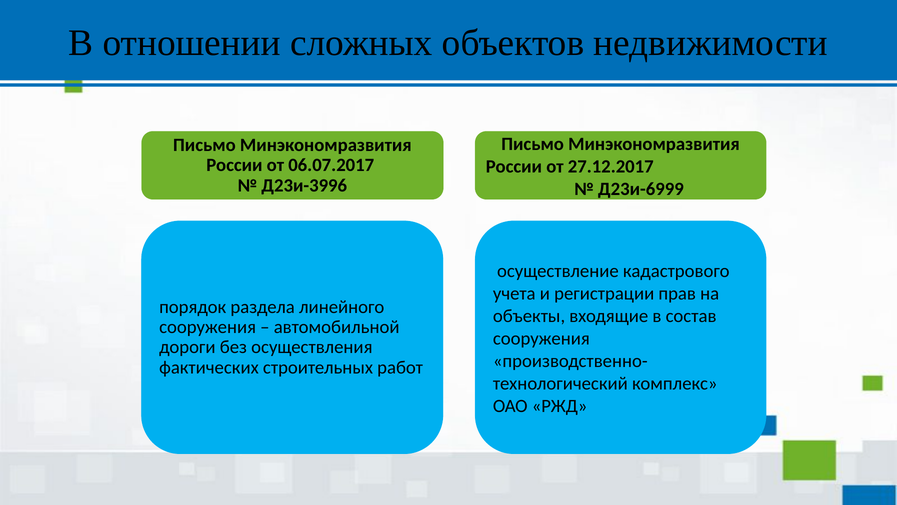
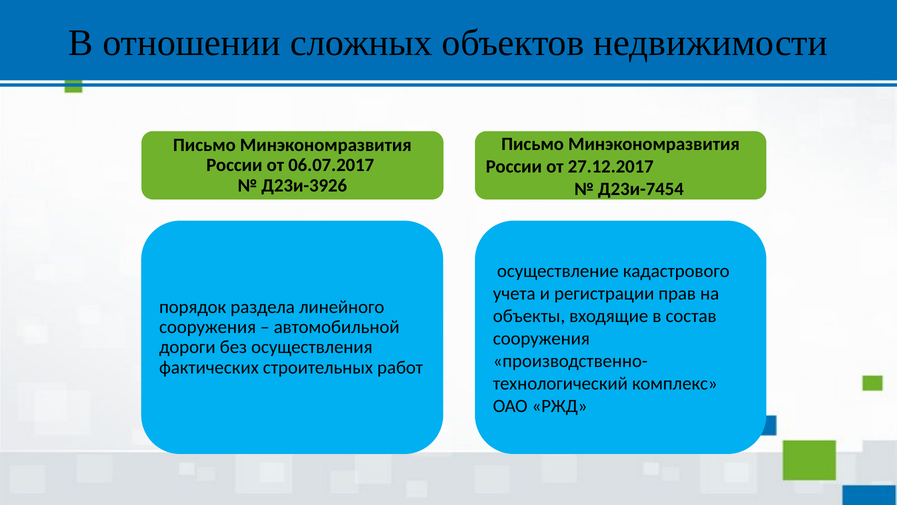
Д23и-3996: Д23и-3996 -> Д23и-3926 (304, 185)
Д23и-6999: Д23и-6999 -> Д23и-7454 (641, 189)
